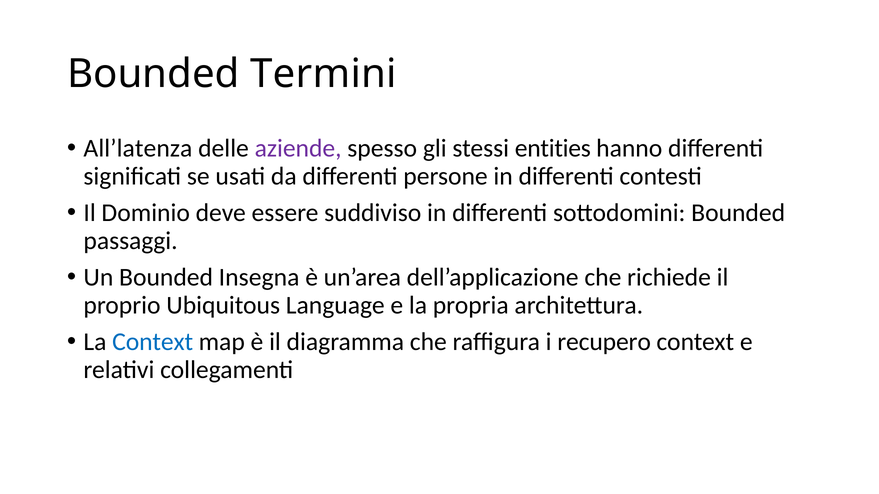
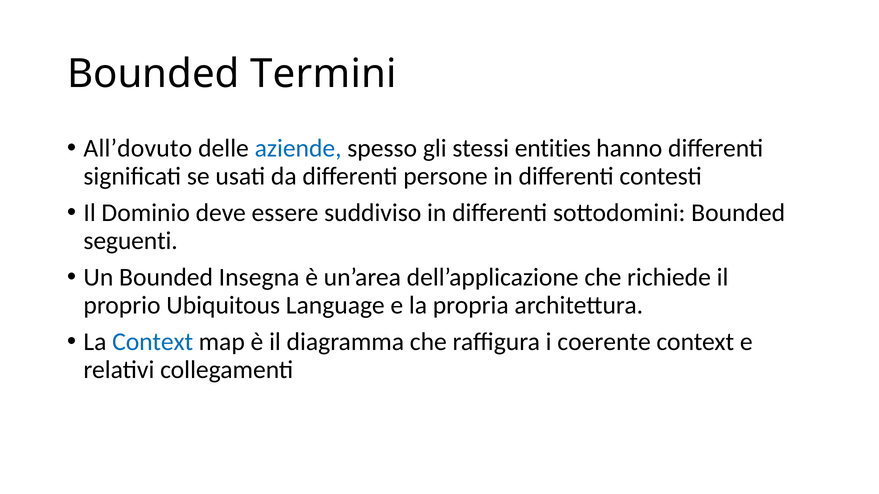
All’latenza: All’latenza -> All’dovuto (138, 149)
aziende colour: purple -> blue (298, 149)
passaggi: passaggi -> seguenti (131, 241)
recupero: recupero -> coerente (604, 342)
